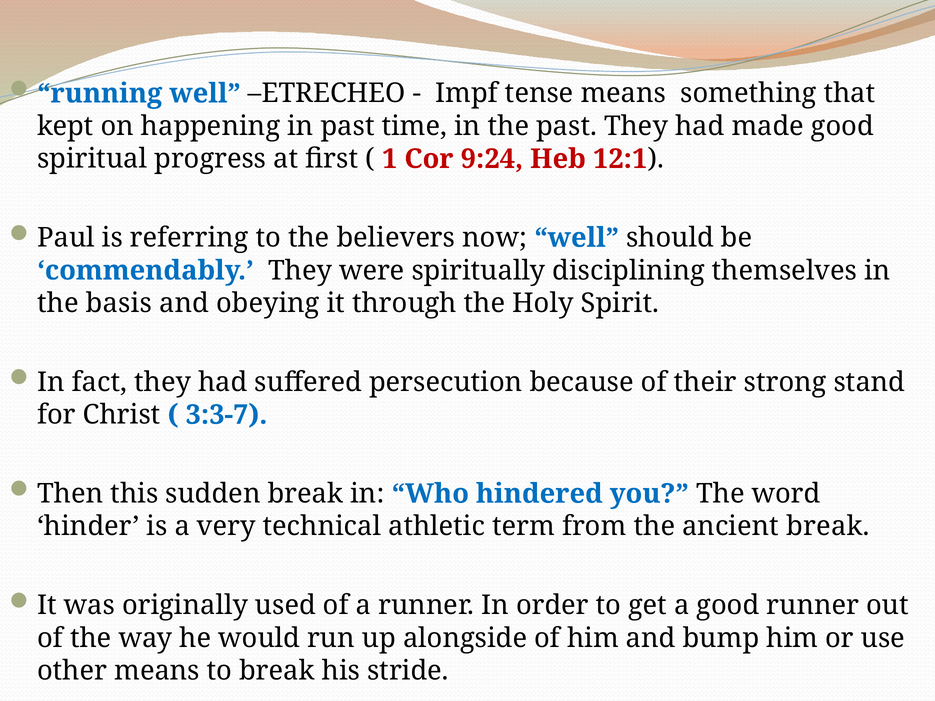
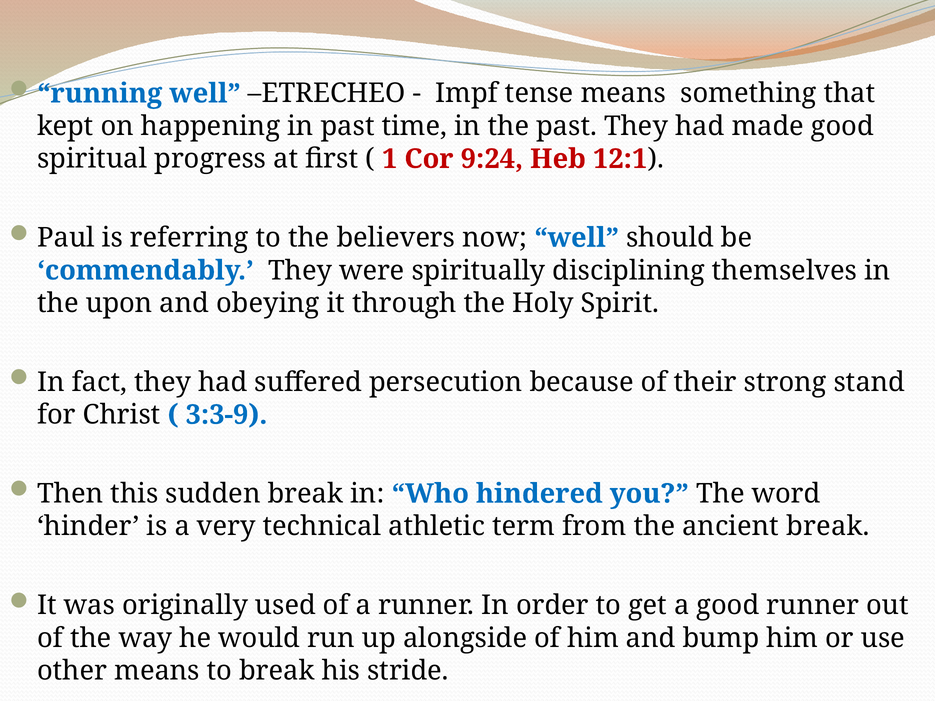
basis: basis -> upon (119, 303)
3:3-7: 3:3-7 -> 3:3-9 (226, 415)
